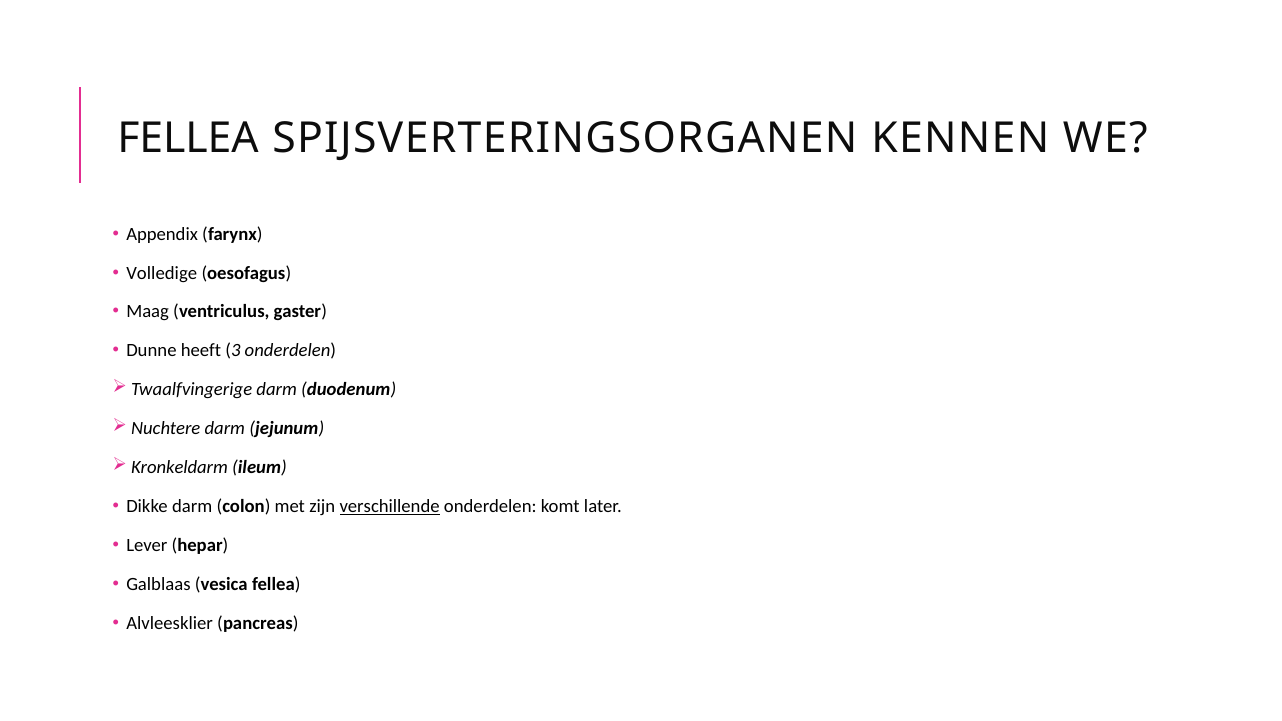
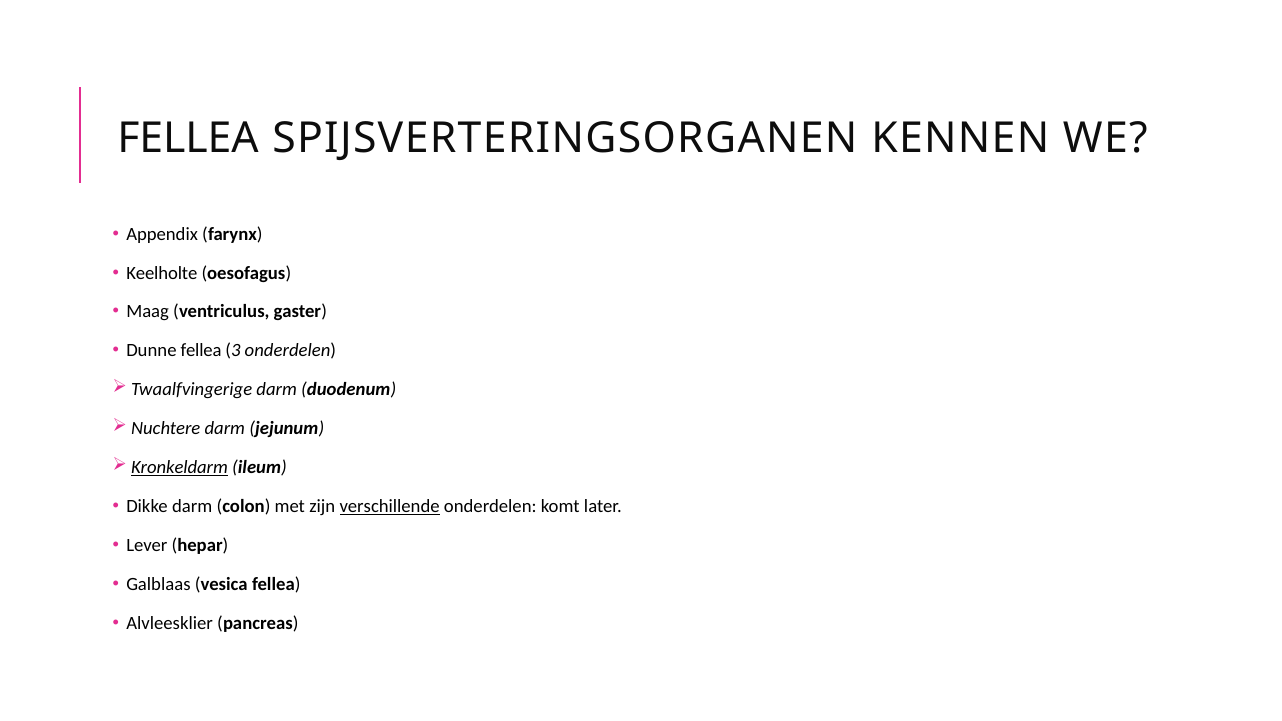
Volledige: Volledige -> Keelholte (162, 273)
Dunne heeft: heeft -> fellea (201, 351)
Kronkeldarm underline: none -> present (179, 467)
